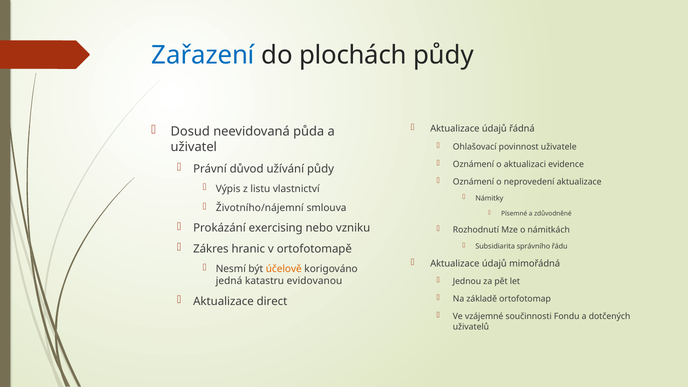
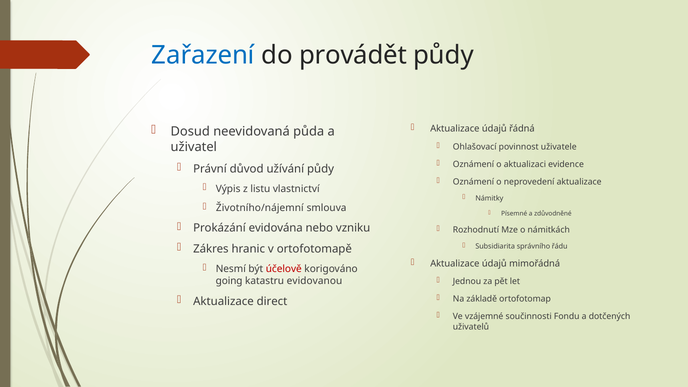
plochách: plochách -> provádět (353, 55)
exercising: exercising -> evidována (276, 228)
účelově colour: orange -> red (284, 269)
jedná: jedná -> going (229, 281)
